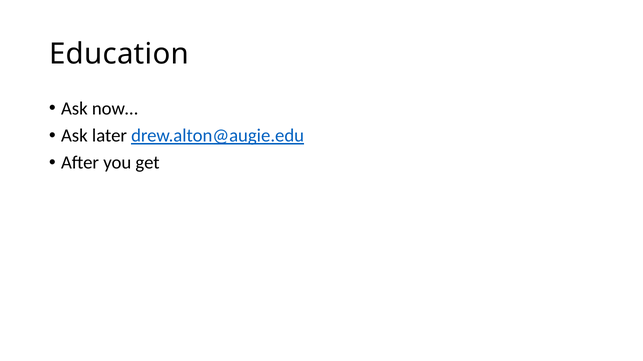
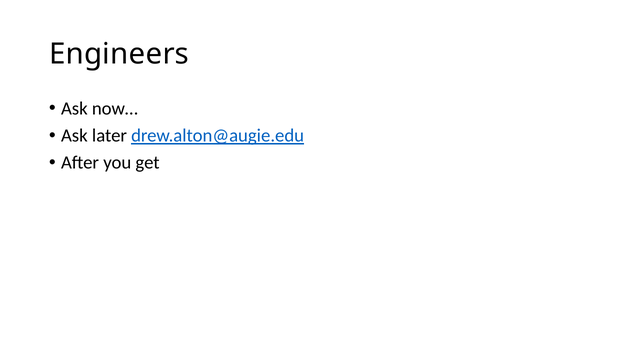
Education: Education -> Engineers (119, 54)
